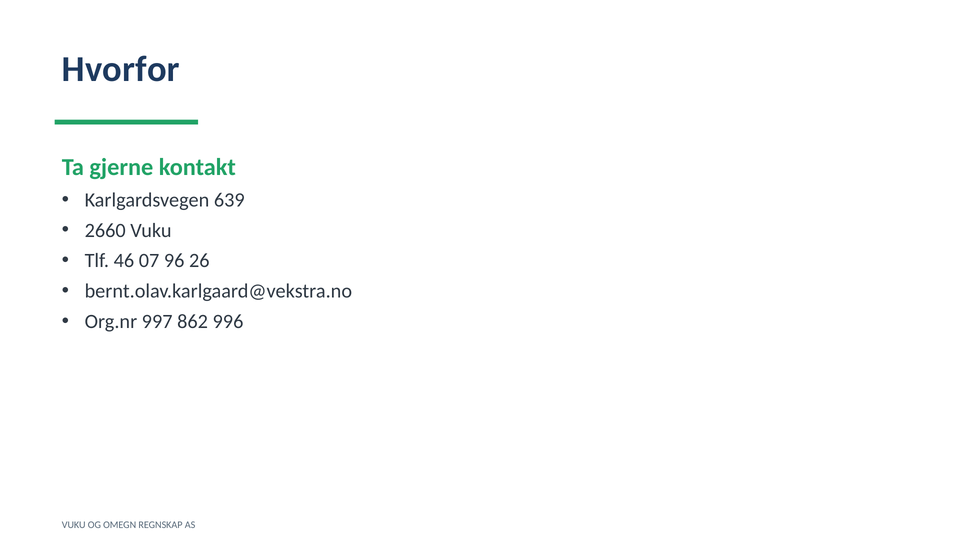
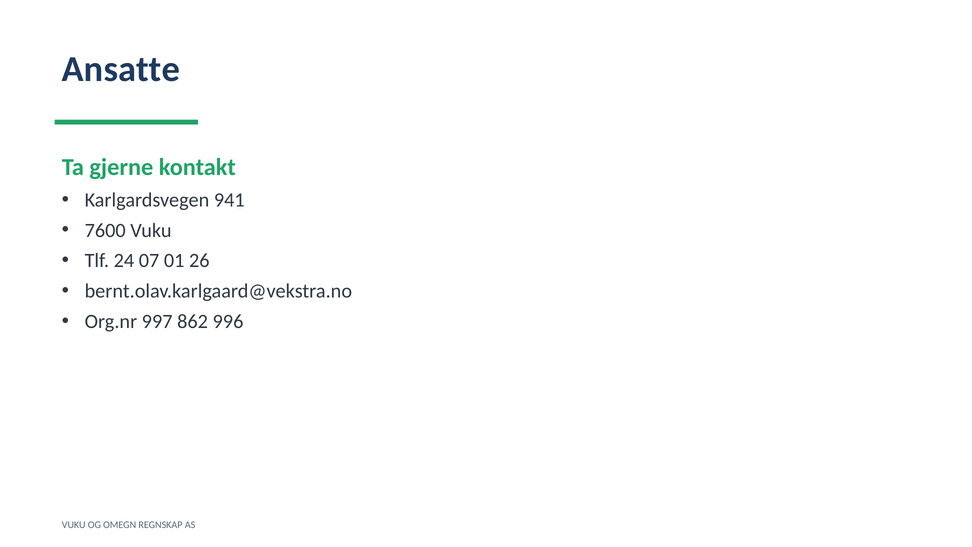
Hvorfor: Hvorfor -> Ansatte (121, 69)
639: 639 -> 941 (229, 200)
2660: 2660 -> 7600 (105, 230)
46: 46 -> 24 (124, 261)
96: 96 -> 01 (174, 261)
